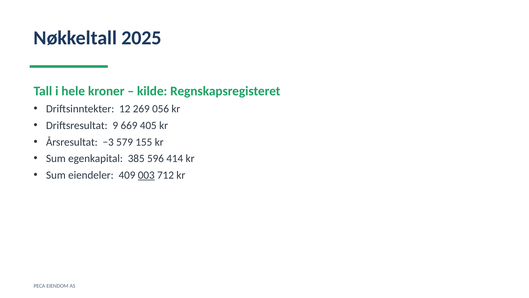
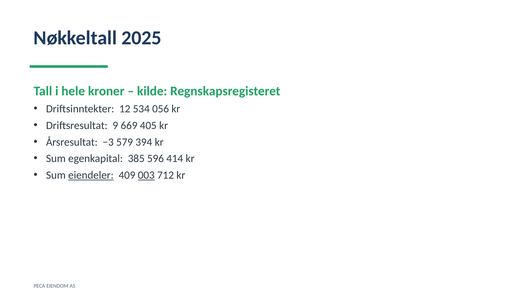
269: 269 -> 534 (141, 109)
155: 155 -> 394 (144, 142)
eiendeler underline: none -> present (91, 175)
